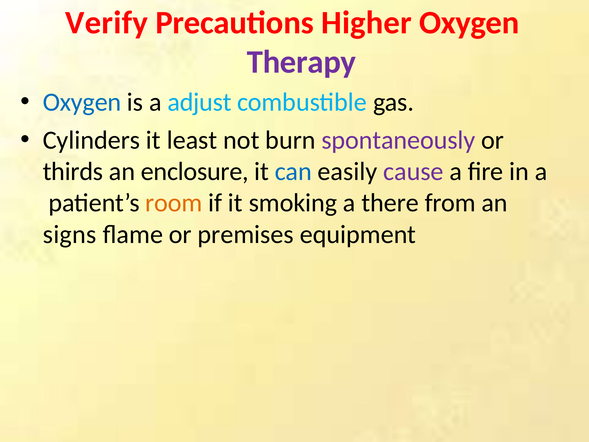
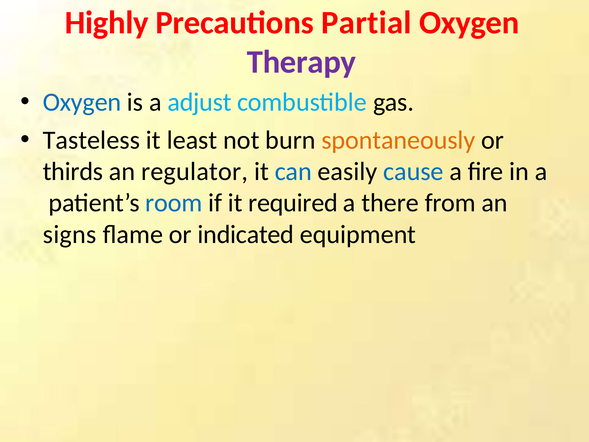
Verify: Verify -> Highly (107, 23)
Higher: Higher -> Partial (366, 23)
Cylinders: Cylinders -> Tasteless (91, 140)
spontaneously colour: purple -> orange (398, 140)
enclosure: enclosure -> regulator (194, 171)
cause colour: purple -> blue (413, 171)
room colour: orange -> blue (174, 203)
smoking: smoking -> required (293, 203)
premises: premises -> indicated (246, 234)
